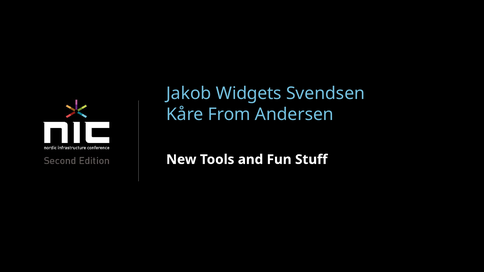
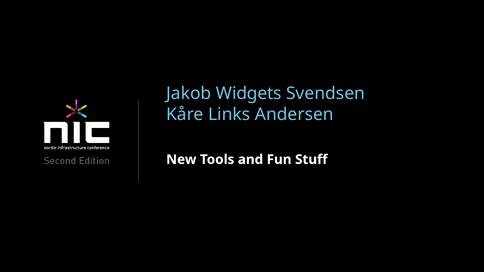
From: From -> Links (229, 115)
